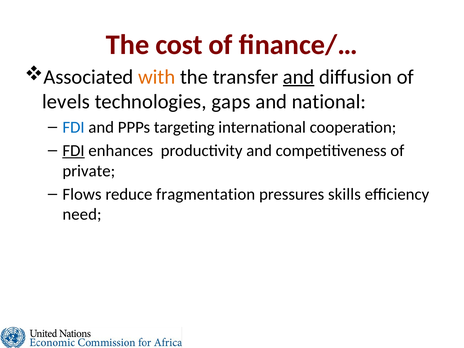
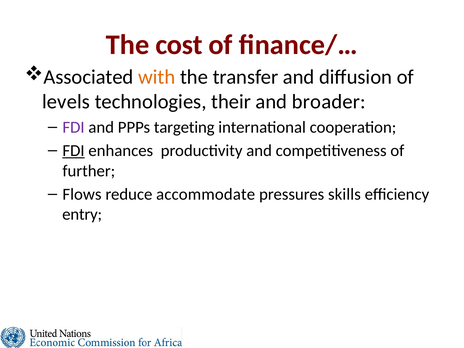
and underline: present -> none (299, 77)
gaps: gaps -> their (231, 102)
national: national -> broader (329, 102)
FDI colour: blue -> purple (74, 127)
private: private -> further (89, 171)
fragmentation: fragmentation -> accommodate (206, 194)
need: need -> entry (82, 214)
